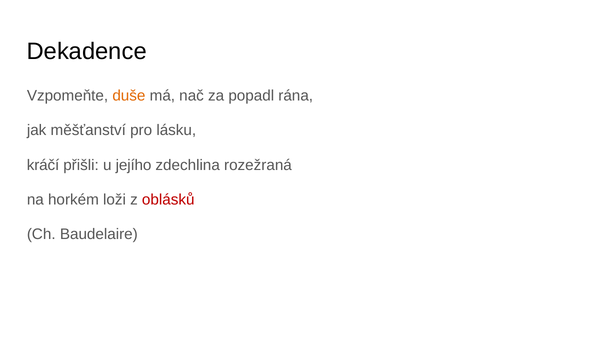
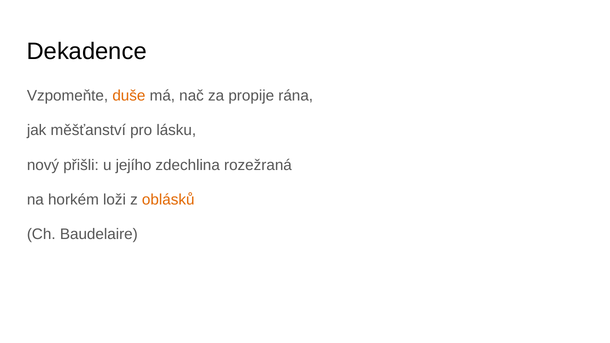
popadl: popadl -> propije (251, 96)
kráčí: kráčí -> nový (43, 165)
oblásků colour: red -> orange (168, 200)
